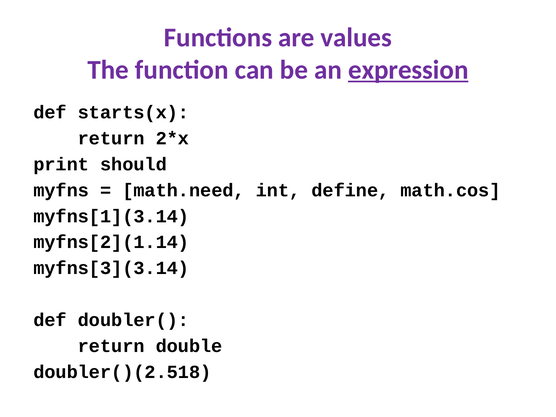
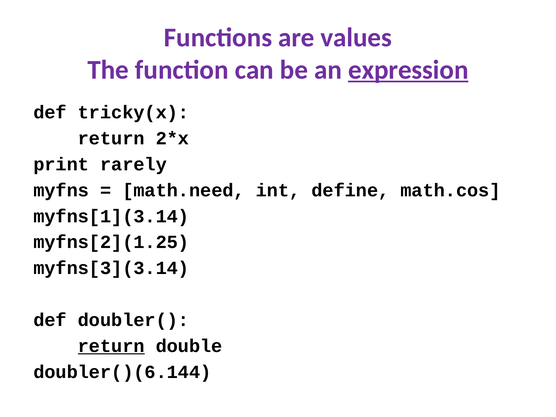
starts(x: starts(x -> tricky(x (133, 113)
should: should -> rarely (133, 164)
myfns[2](1.14: myfns[2](1.14 -> myfns[2](1.25 (111, 242)
return underline: none -> present (111, 346)
doubler()(2.518: doubler()(2.518 -> doubler()(6.144 (122, 372)
